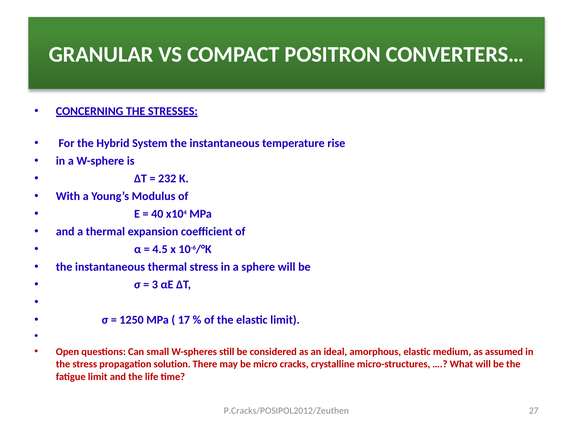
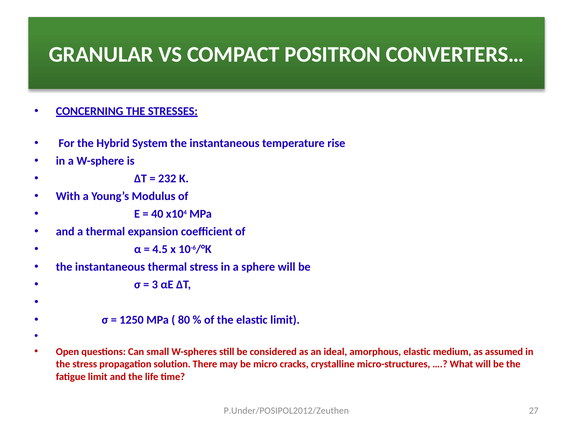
17: 17 -> 80 (184, 320)
P.Cracks/POSIPOL2012/Zeuthen: P.Cracks/POSIPOL2012/Zeuthen -> P.Under/POSIPOL2012/Zeuthen (286, 410)
